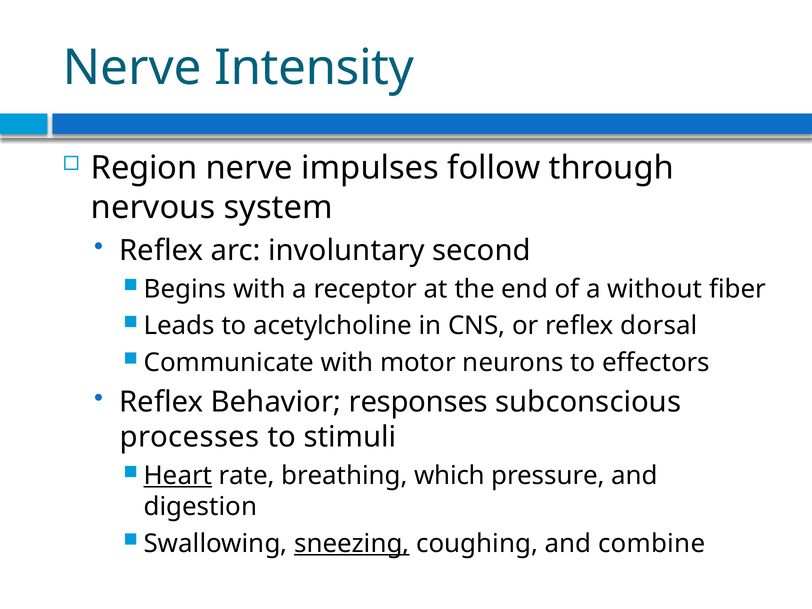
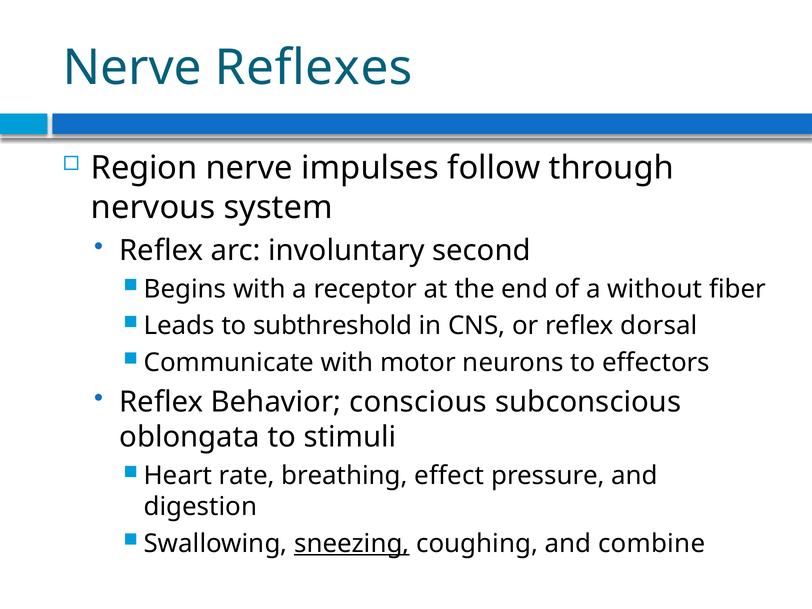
Intensity: Intensity -> Reflexes (314, 68)
acetylcholine: acetylcholine -> subthreshold (333, 326)
responses: responses -> conscious (418, 402)
processes: processes -> oblongata (190, 437)
Heart underline: present -> none (178, 476)
which: which -> effect (449, 476)
